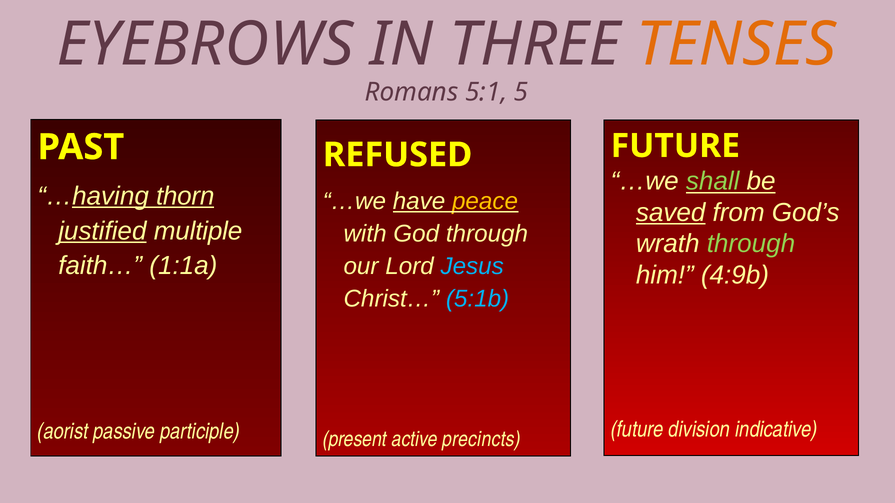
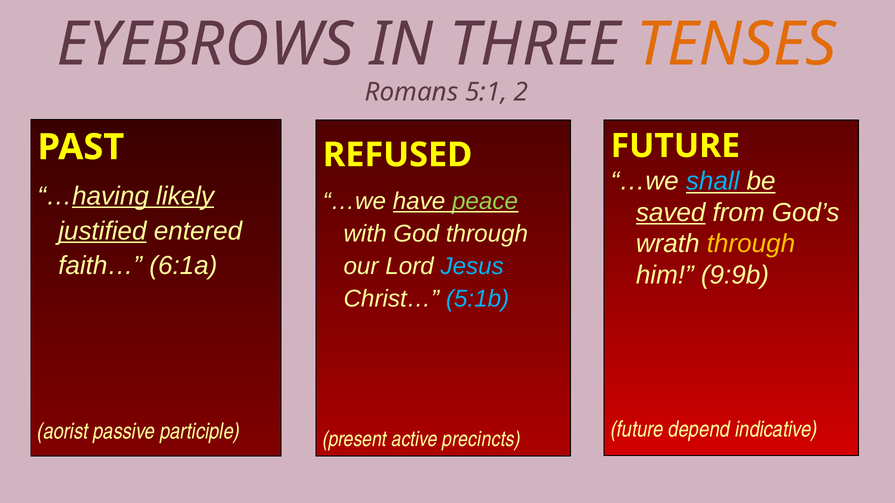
5: 5 -> 2 (521, 92)
shall colour: light green -> light blue (713, 181)
thorn: thorn -> likely (185, 196)
peace colour: yellow -> light green (485, 201)
multiple: multiple -> entered (198, 231)
through colour: light green -> yellow (751, 244)
1:1a: 1:1a -> 6:1a (183, 266)
4:9b: 4:9b -> 9:9b (735, 275)
division: division -> depend (699, 430)
